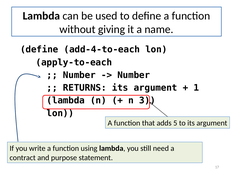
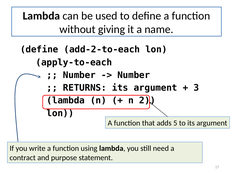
add-4-to-each: add-4-to-each -> add-2-to-each (102, 49)
1: 1 -> 3 (196, 88)
3: 3 -> 2 (147, 100)
